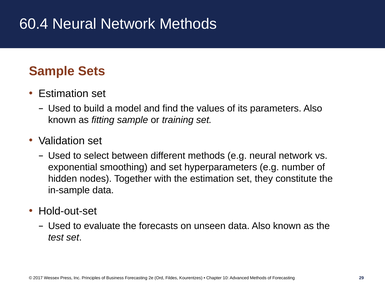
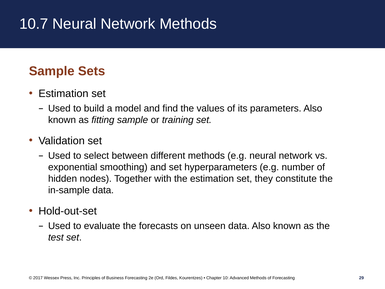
60.4: 60.4 -> 10.7 (34, 24)
